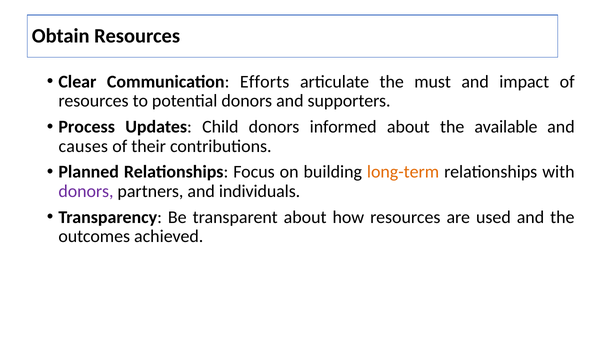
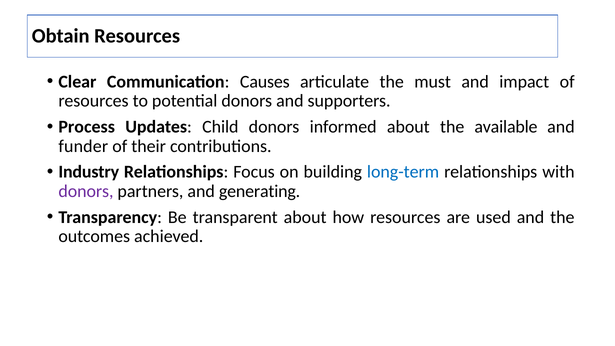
Efforts: Efforts -> Causes (265, 82)
causes: causes -> funder (83, 146)
Planned: Planned -> Industry (89, 172)
long-term colour: orange -> blue (403, 172)
individuals: individuals -> generating (260, 191)
